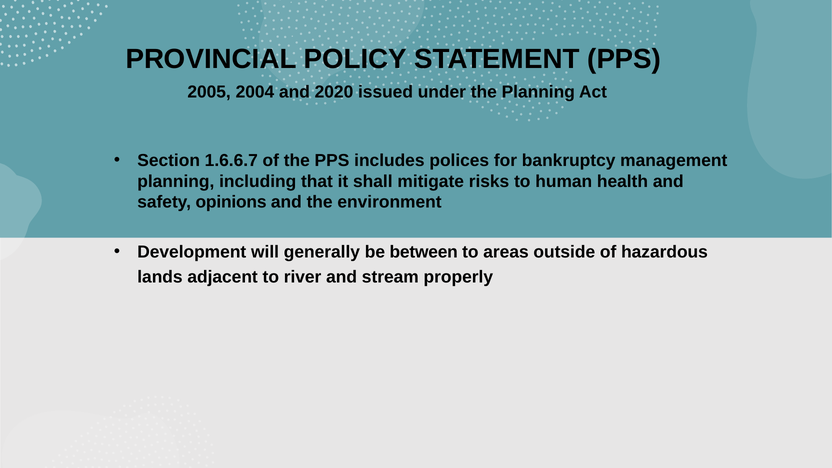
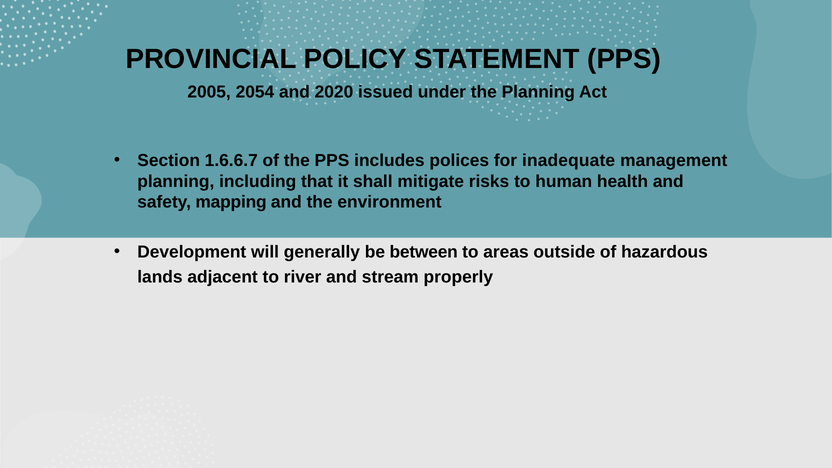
2004: 2004 -> 2054 (255, 92)
bankruptcy: bankruptcy -> inadequate (569, 161)
opinions: opinions -> mapping (231, 202)
